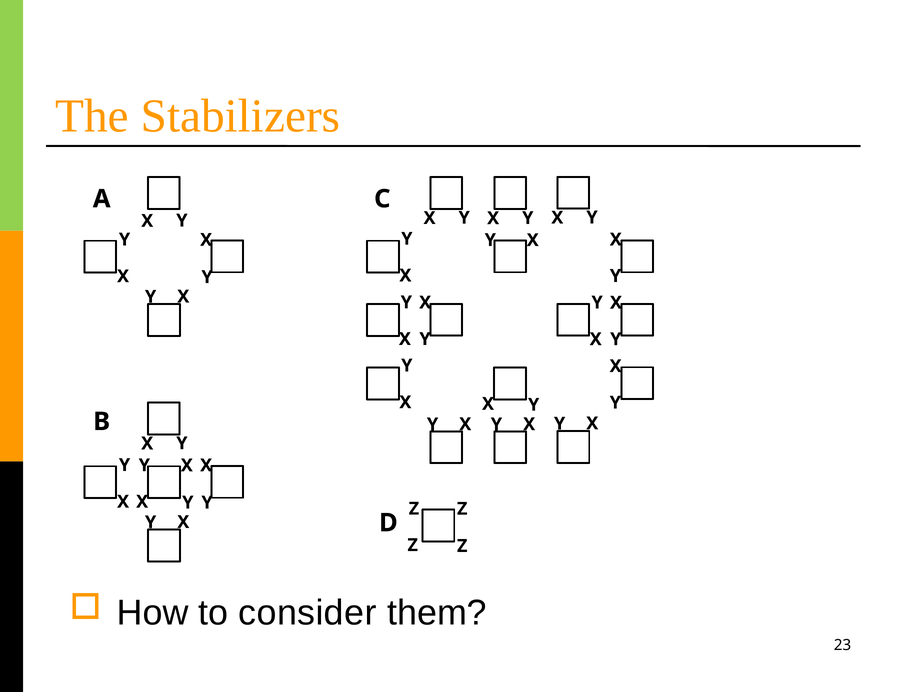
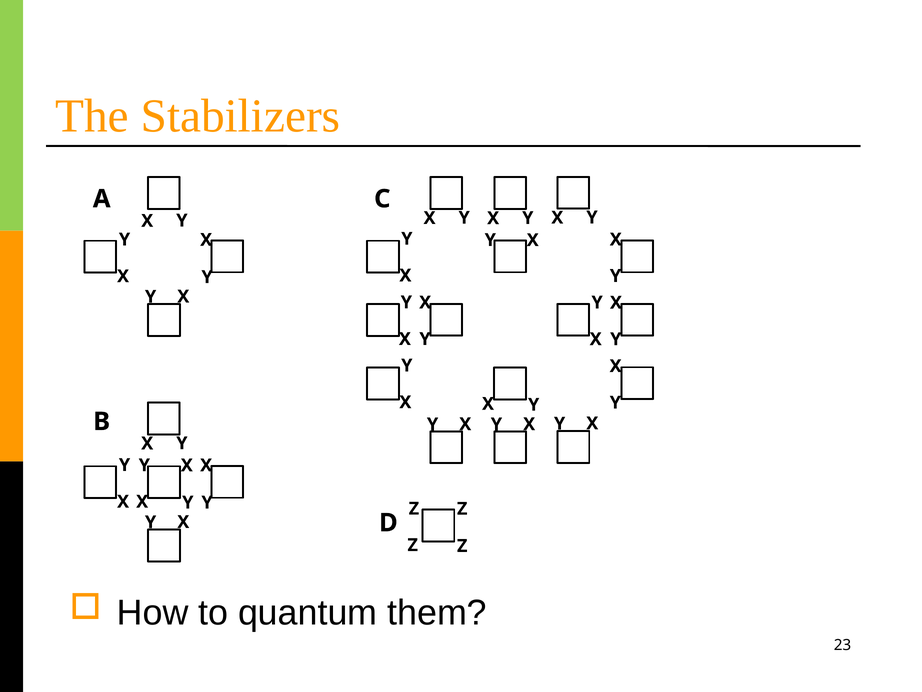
consider: consider -> quantum (308, 613)
